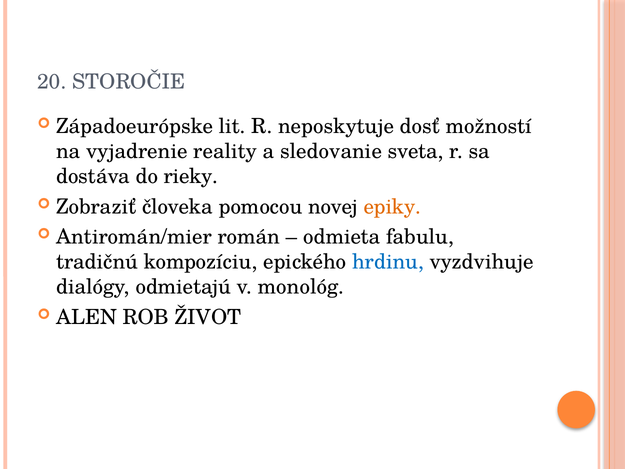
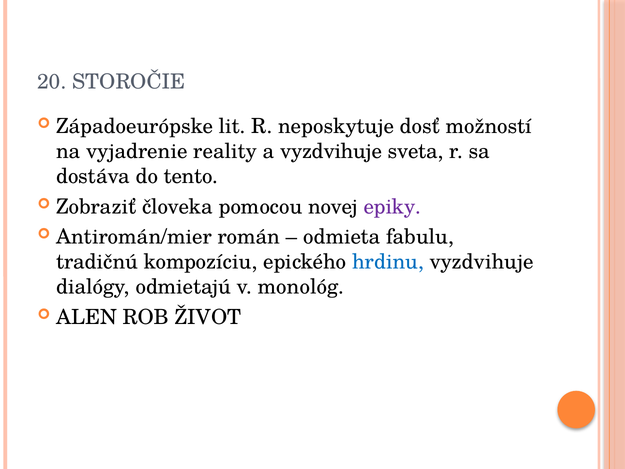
a sledovanie: sledovanie -> vyzdvihuje (331, 151)
rieky: rieky -> tento (191, 176)
epiky colour: orange -> purple (392, 207)
